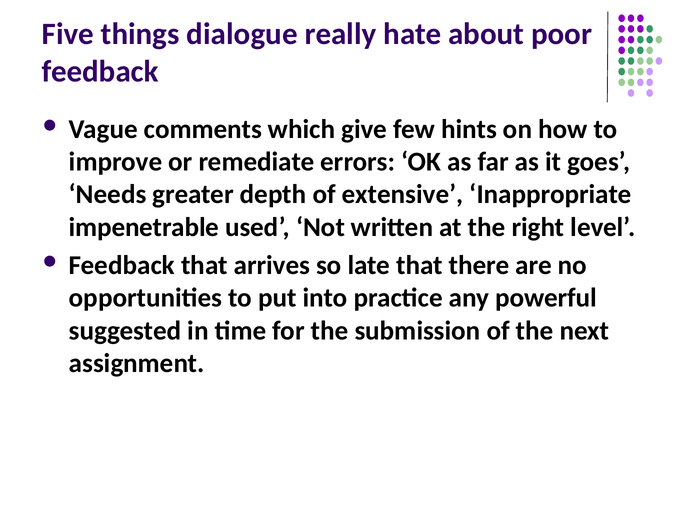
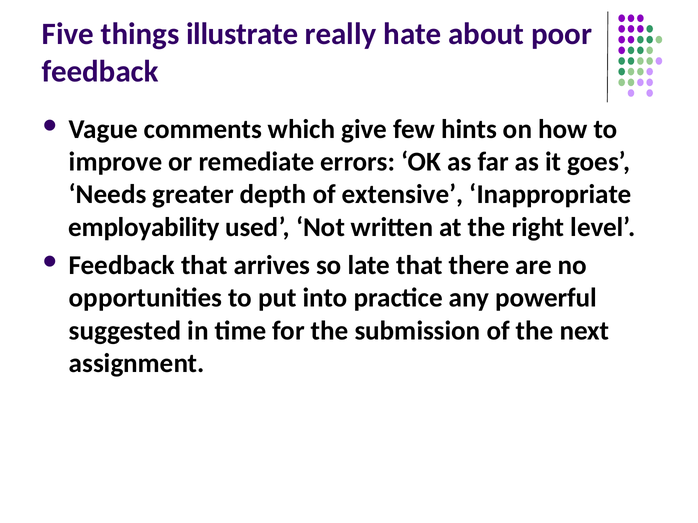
dialogue: dialogue -> illustrate (242, 34)
impenetrable: impenetrable -> employability (144, 227)
